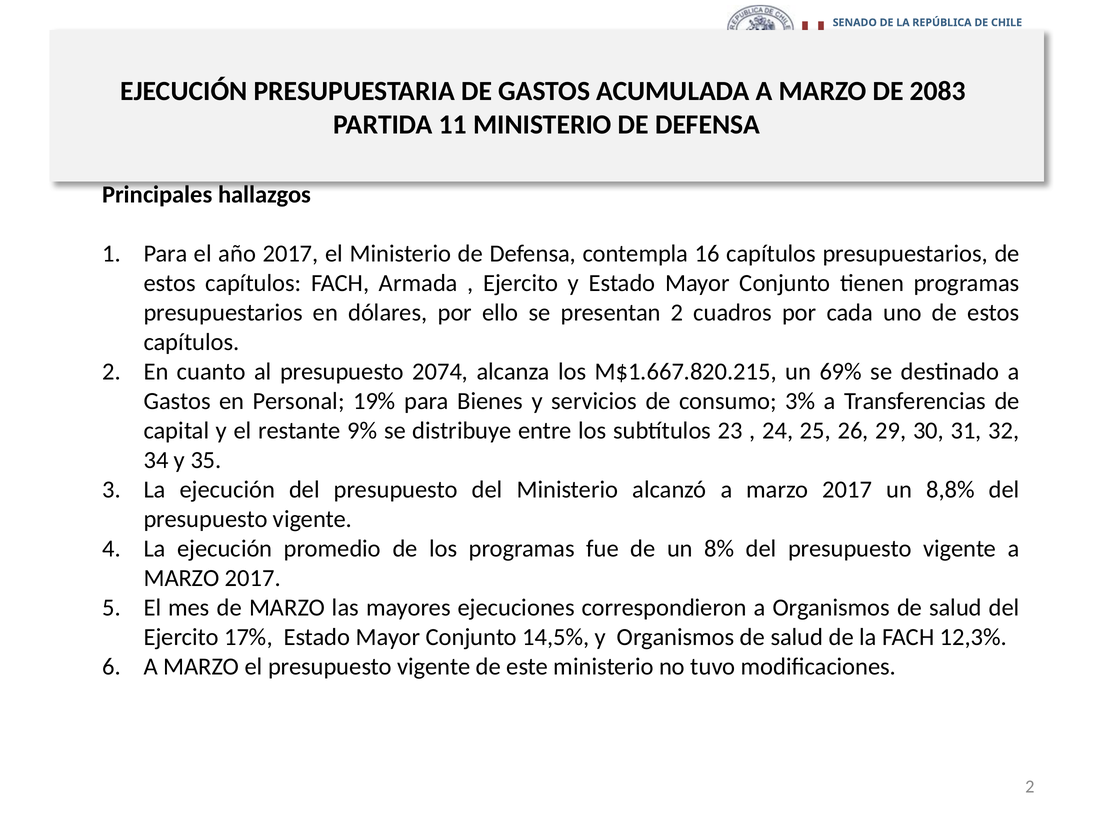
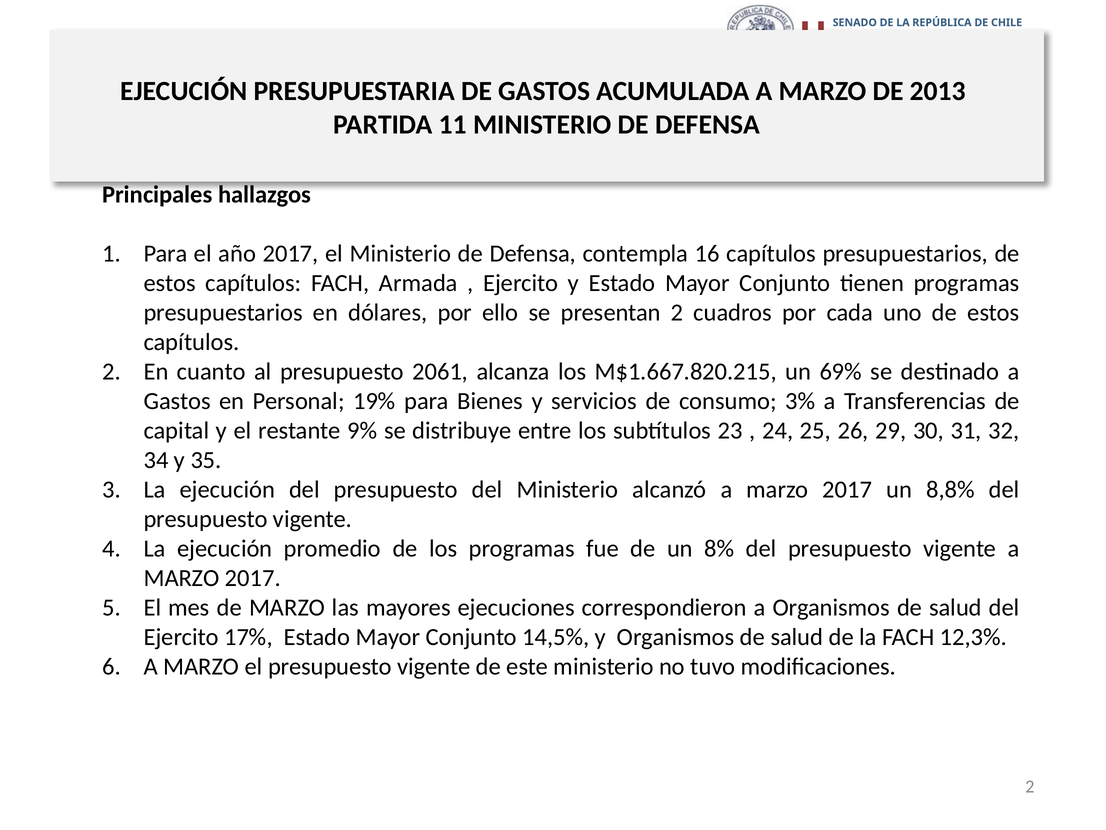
2083: 2083 -> 2013 (938, 91)
2074: 2074 -> 2061 (440, 372)
